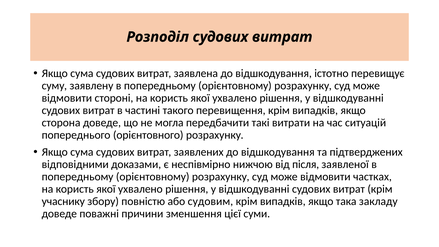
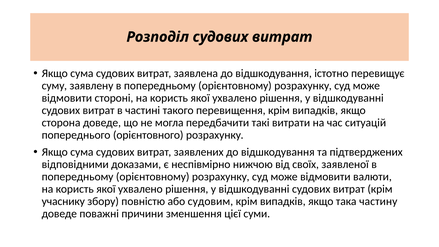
після: після -> своїх (306, 164)
частках: частках -> валюти (372, 177)
закладу: закладу -> частину (378, 201)
